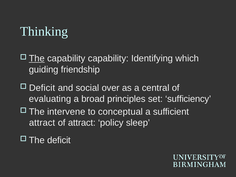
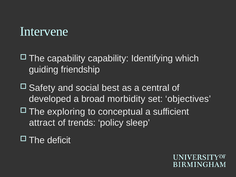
Thinking: Thinking -> Intervene (44, 31)
The underline: present -> none (37, 58)
Deficit: Deficit -> Safety (42, 88)
over: over -> best (111, 88)
evaluating: evaluating -> developed (50, 99)
principles: principles -> morbidity (126, 99)
sufficiency: sufficiency -> objectives (188, 99)
intervene: intervene -> exploring (66, 112)
of attract: attract -> trends (82, 123)
